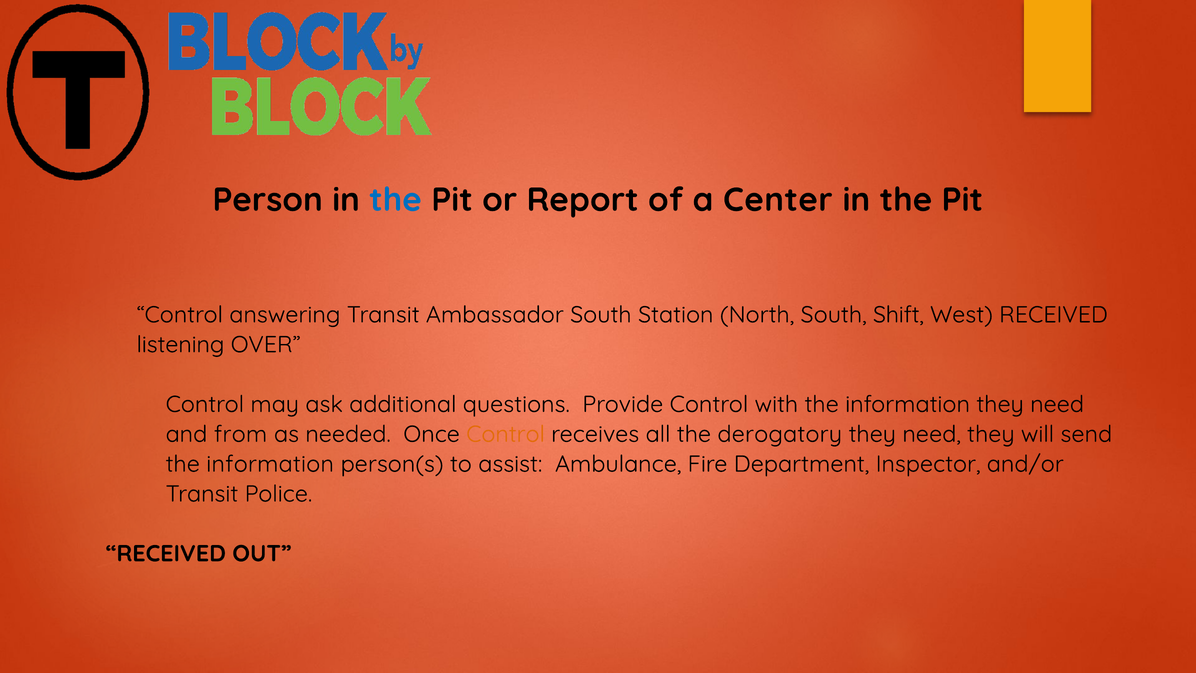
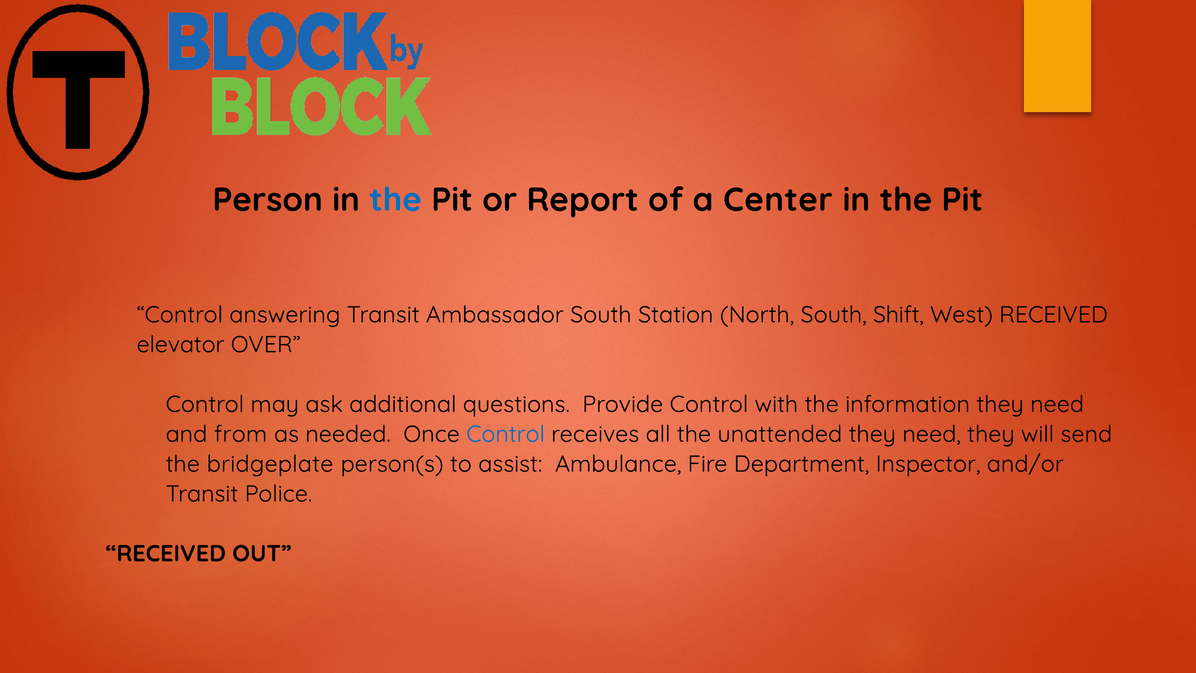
listening: listening -> elevator (181, 344)
Control colour: orange -> blue (506, 434)
derogatory: derogatory -> unattended (780, 434)
information: information -> bridgeplate (270, 464)
